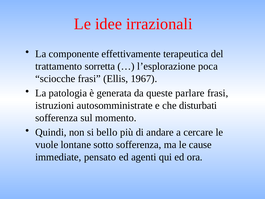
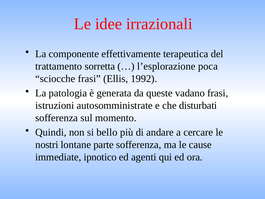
1967: 1967 -> 1992 (144, 79)
parlare: parlare -> vadano (190, 93)
vuole: vuole -> nostri (47, 145)
sotto: sotto -> parte (104, 145)
pensato: pensato -> ipnotico (100, 157)
